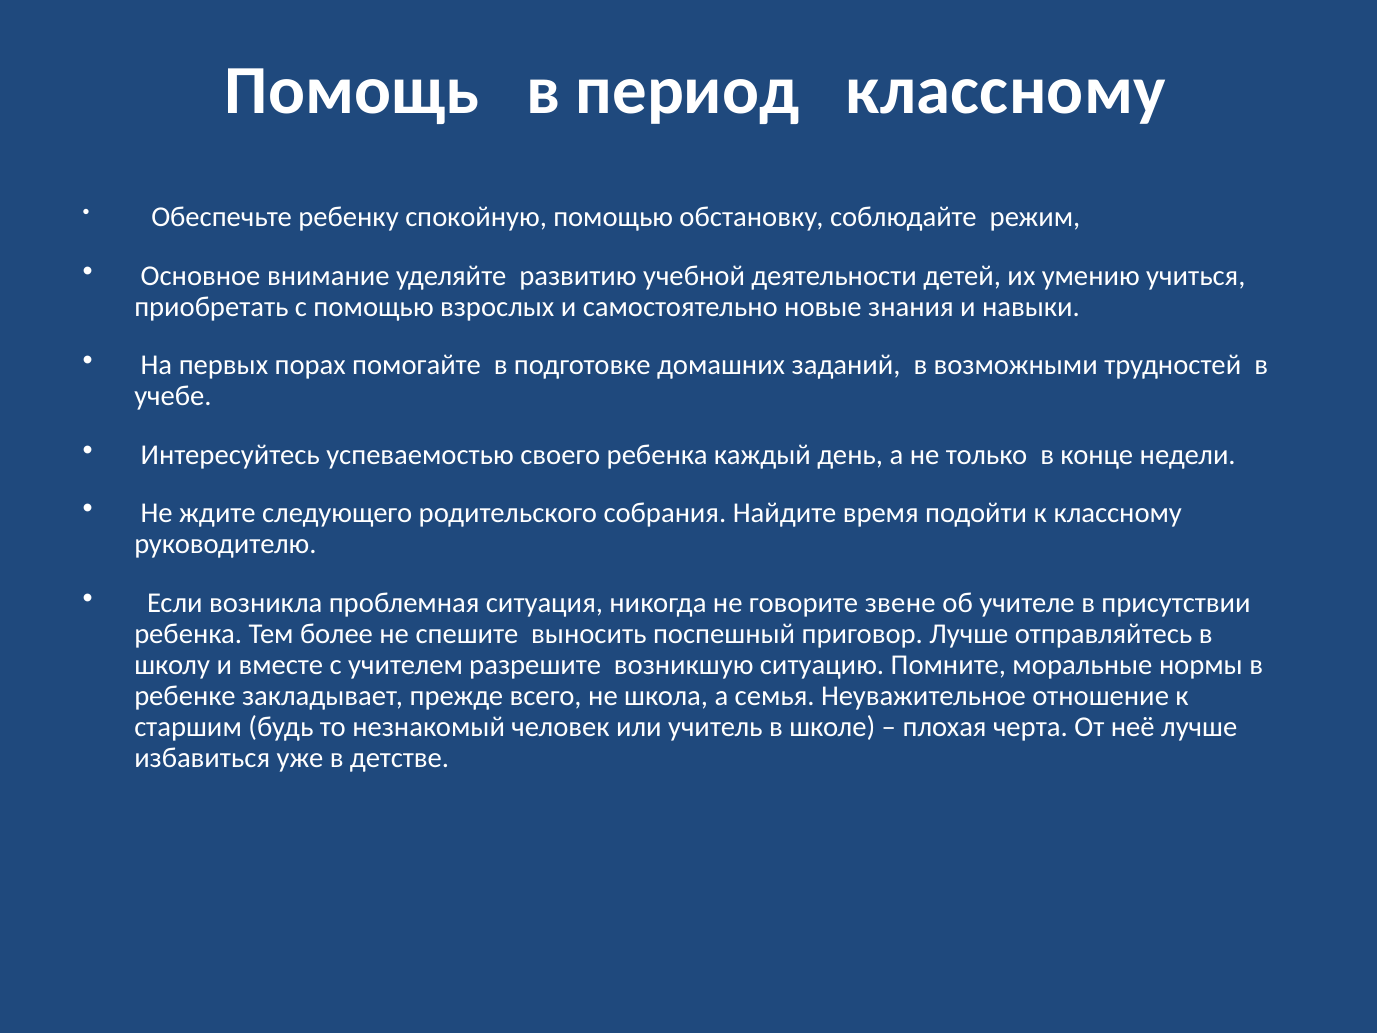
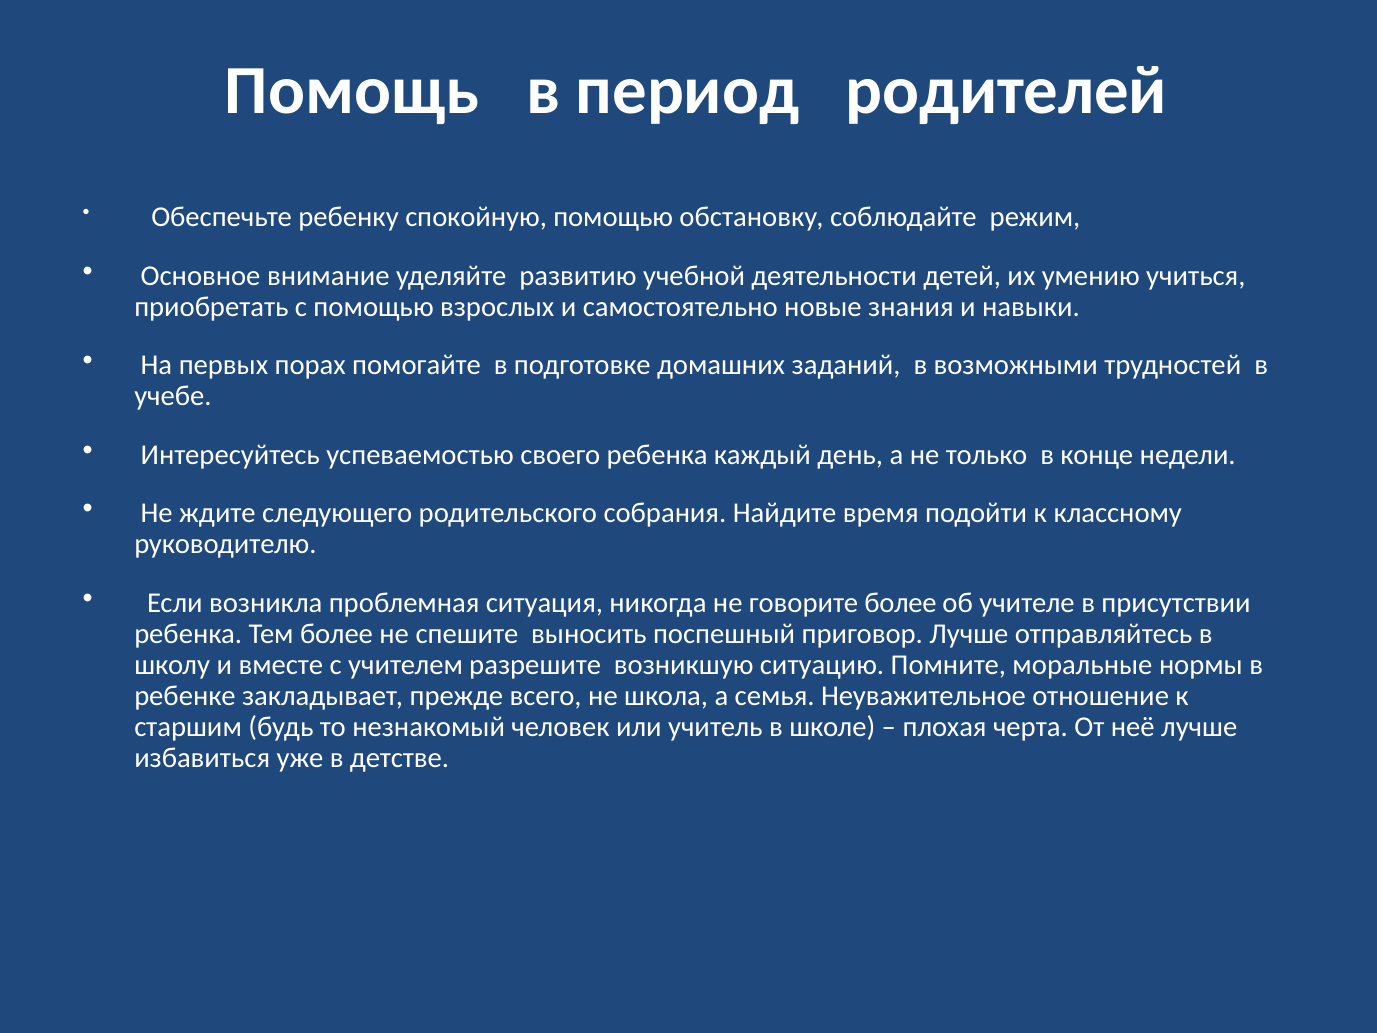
период классному: классному -> родителей (1006, 91)
говорите звене: звене -> более (901, 603)
